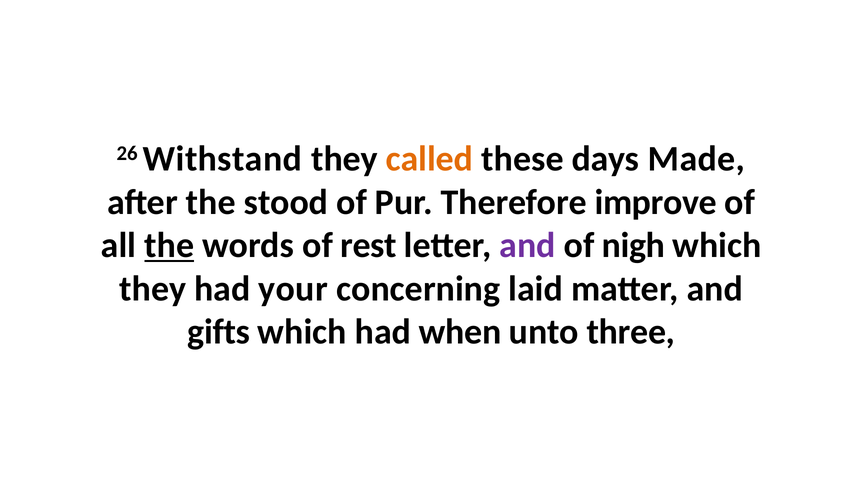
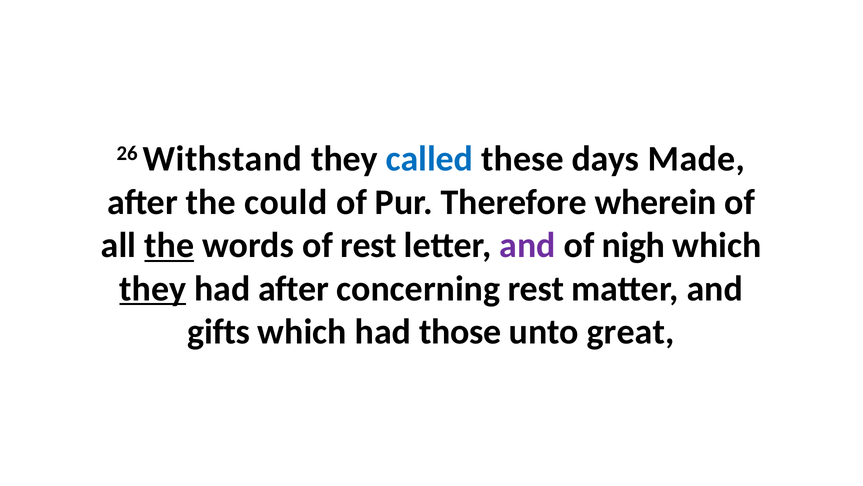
called colour: orange -> blue (429, 159)
stood: stood -> could (286, 202)
improve: improve -> wherein (656, 202)
they underline: none -> present (153, 288)
had your: your -> after (293, 288)
concerning laid: laid -> rest (536, 288)
when: when -> those (460, 332)
three: three -> great (631, 332)
